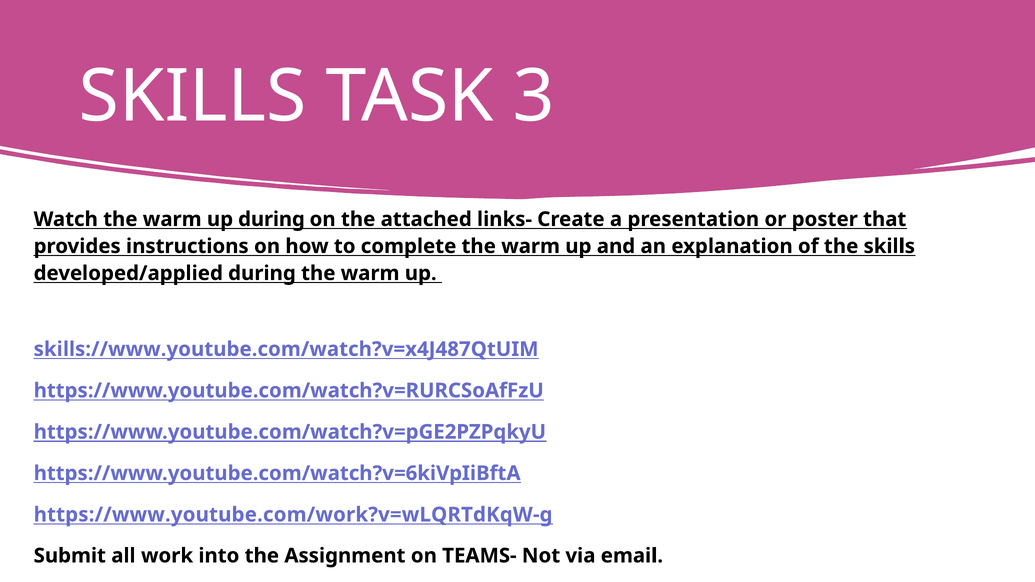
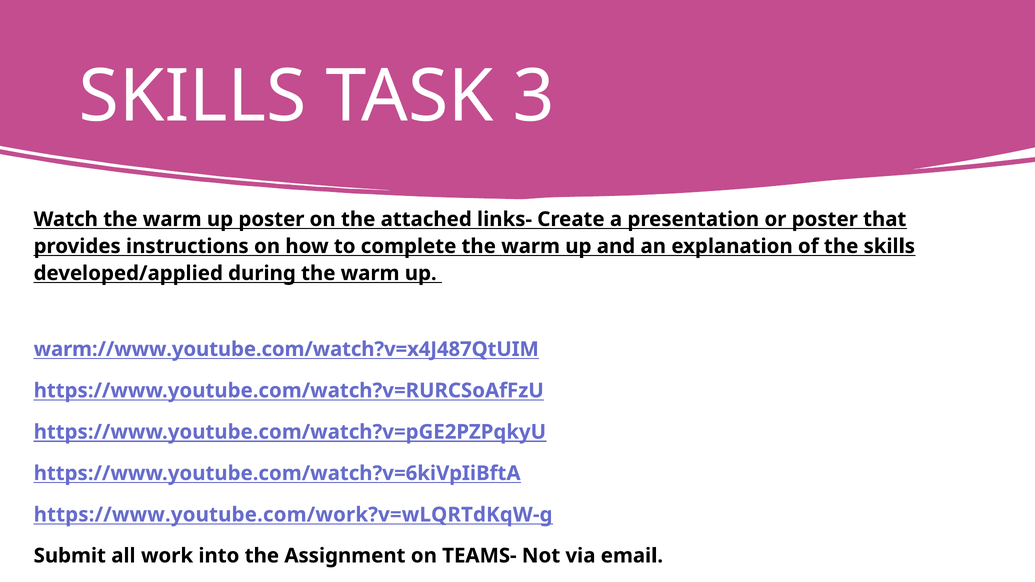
up during: during -> poster (271, 219)
skills://www.youtube.com/watch?v=x4J487QtUIM: skills://www.youtube.com/watch?v=x4J487QtUIM -> warm://www.youtube.com/watch?v=x4J487QtUIM (286, 349)
